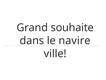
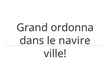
souhaite: souhaite -> ordonna (72, 27)
